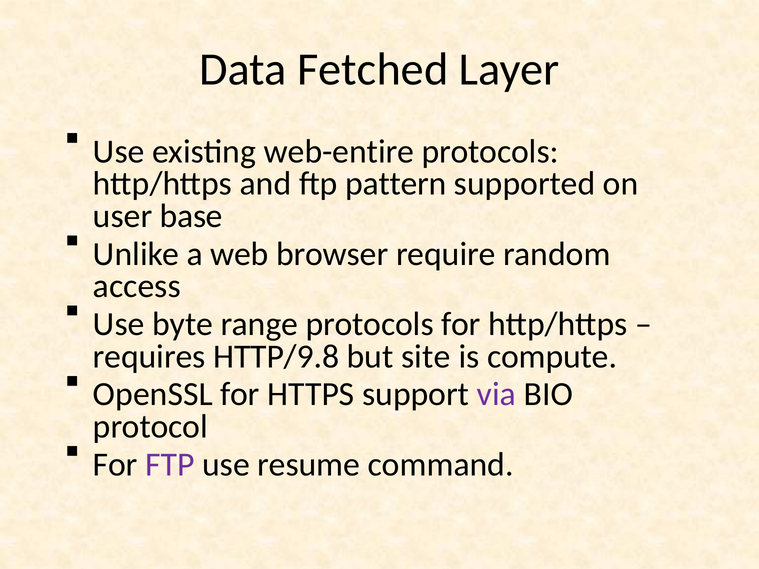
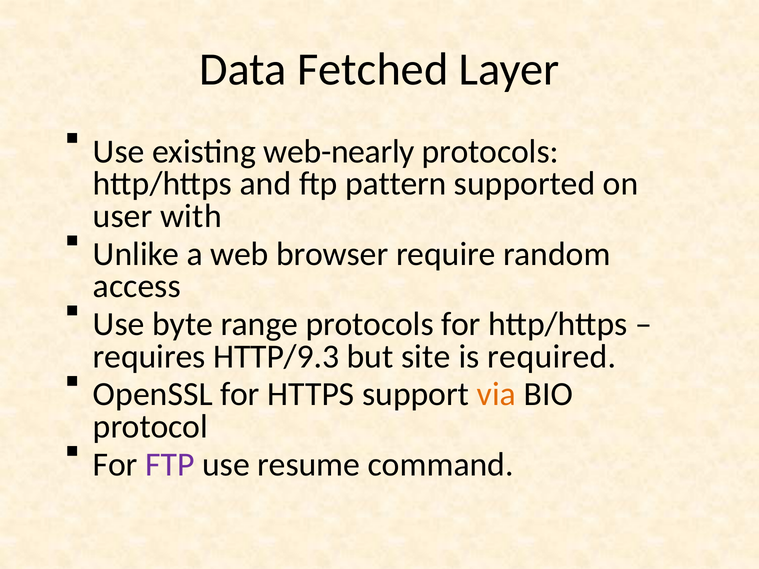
web-entire: web-entire -> web-nearly (339, 152)
base: base -> with (191, 216)
HTTP/9.8: HTTP/9.8 -> HTTP/9.3 (276, 357)
compute: compute -> required (552, 357)
via colour: purple -> orange (497, 394)
